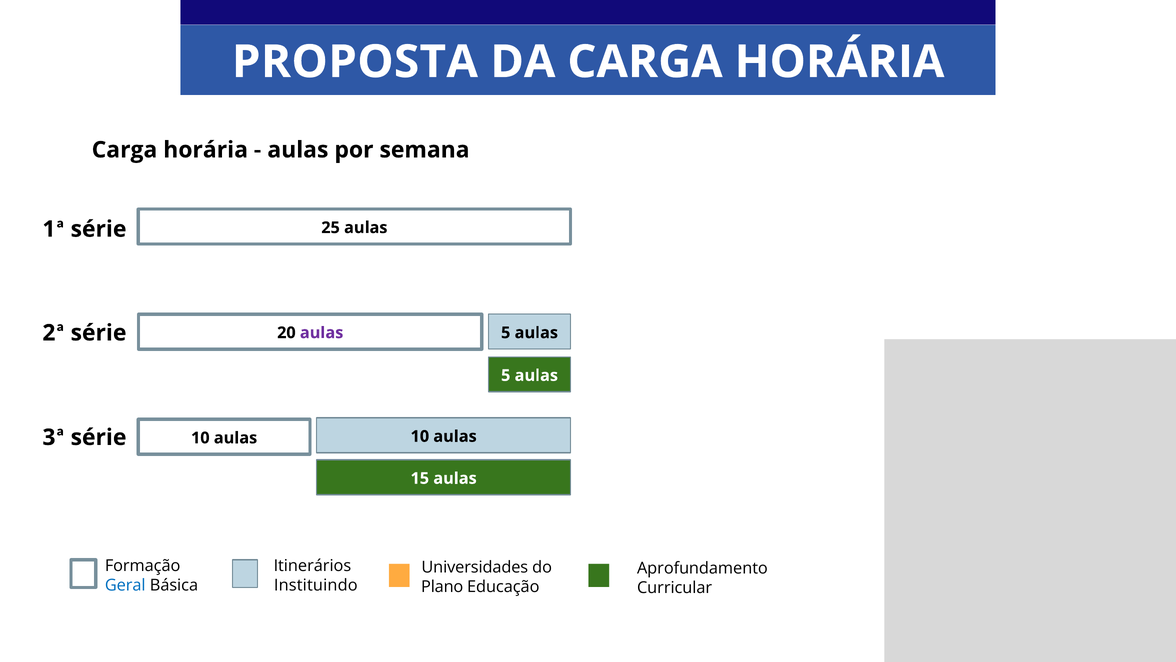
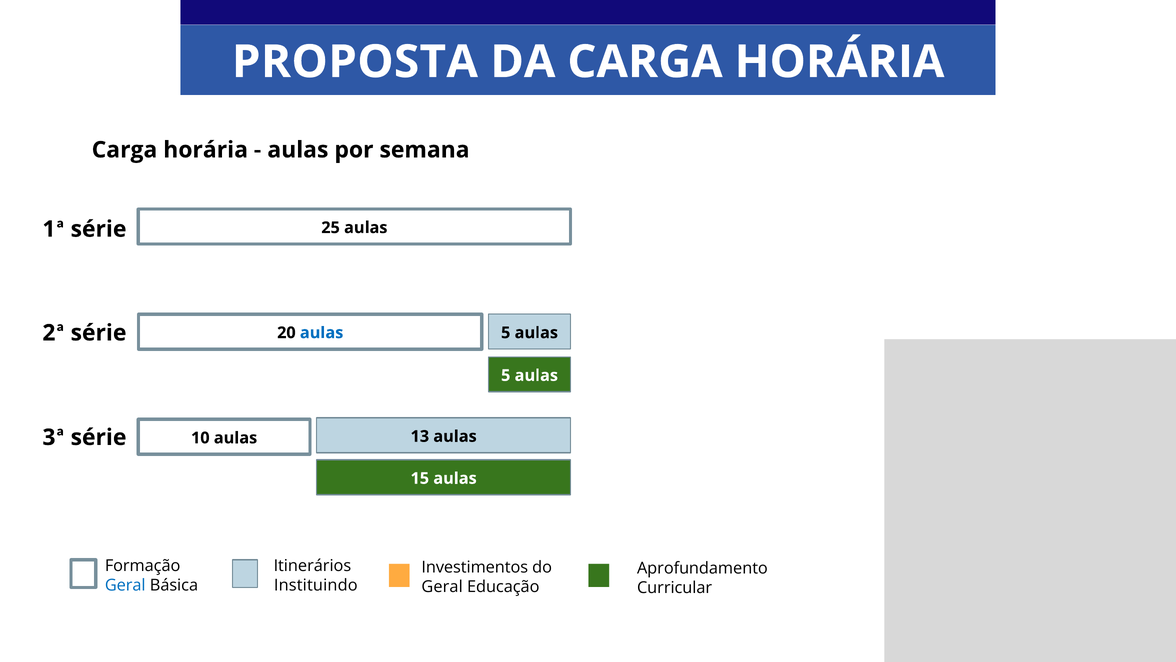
aulas colour: purple -> blue (322, 333)
10 aulas 10: 10 -> 13 (420, 436)
Universidades: Universidades -> Investimentos (475, 567)
Plano: Plano -> Geral (442, 587)
